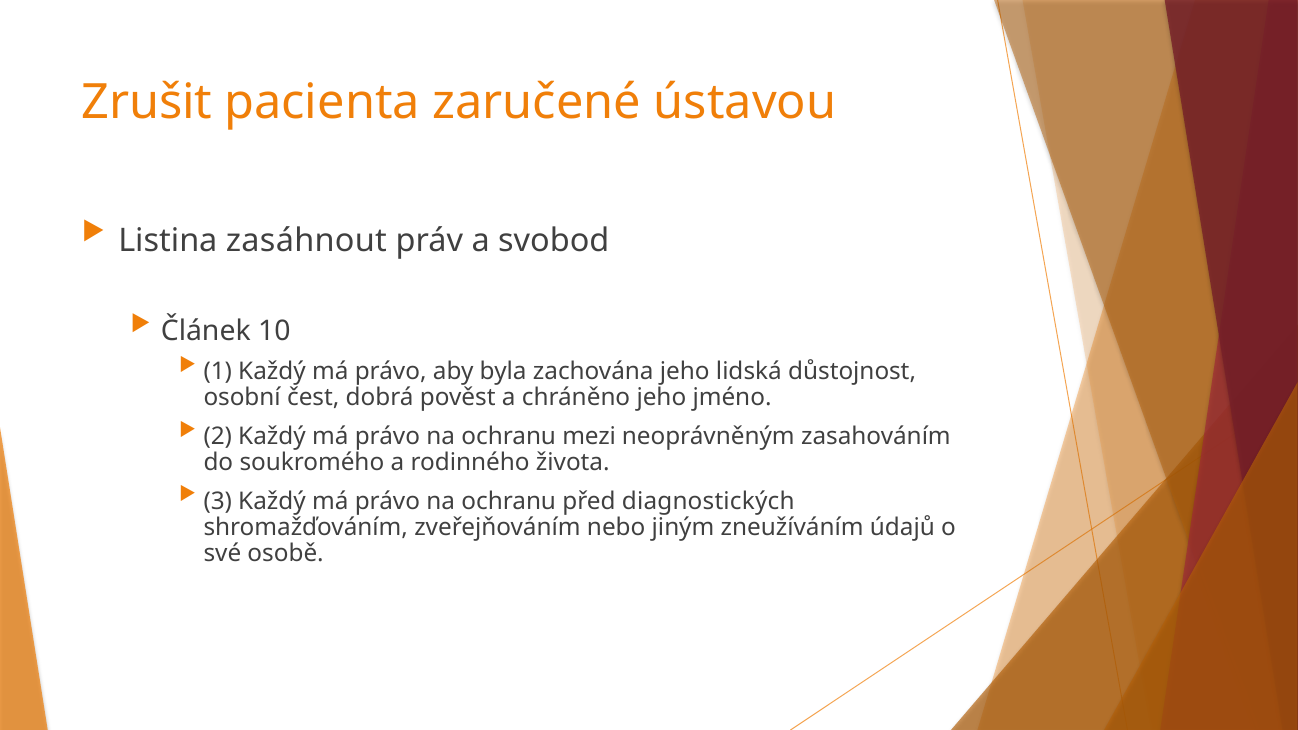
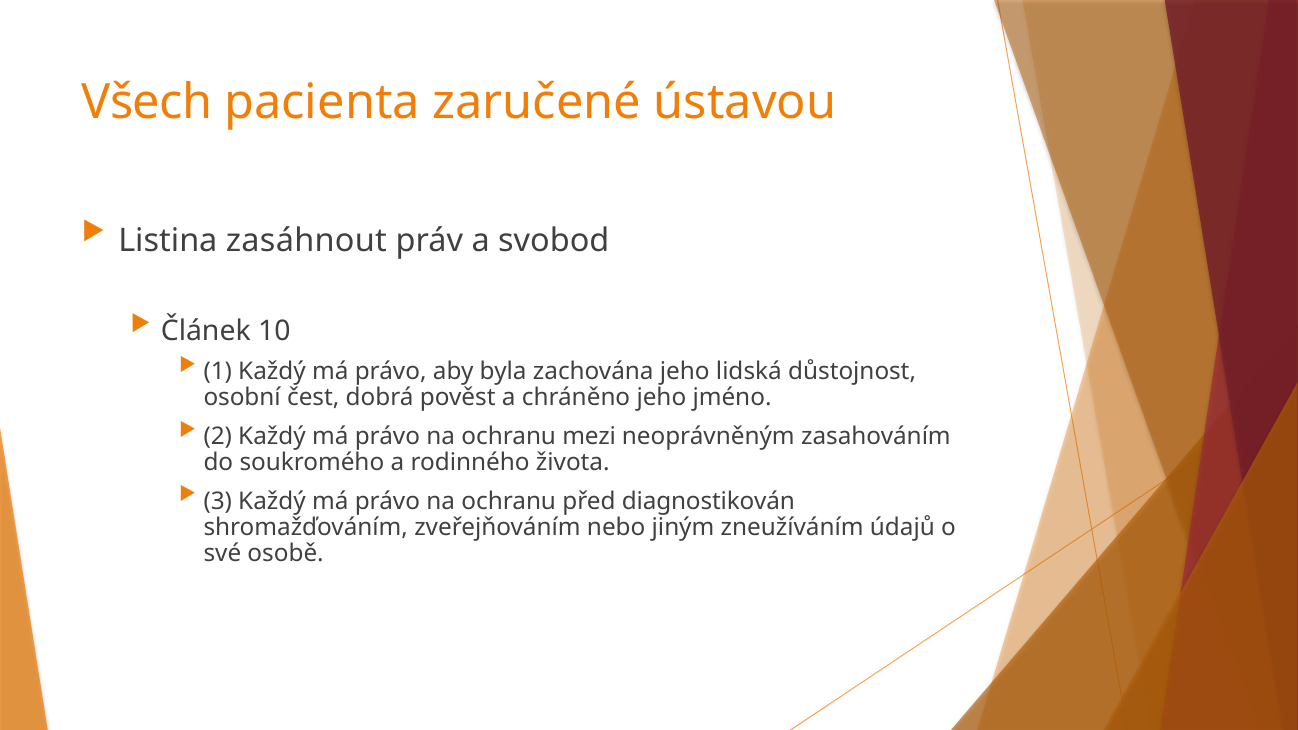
Zrušit: Zrušit -> Všech (147, 102)
diagnostických: diagnostických -> diagnostikován (708, 501)
